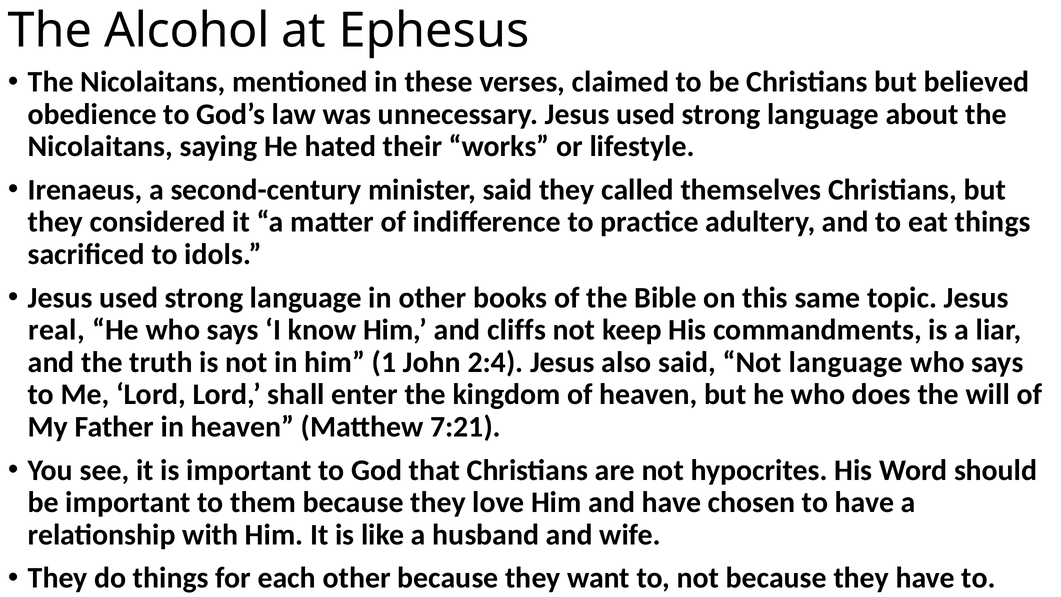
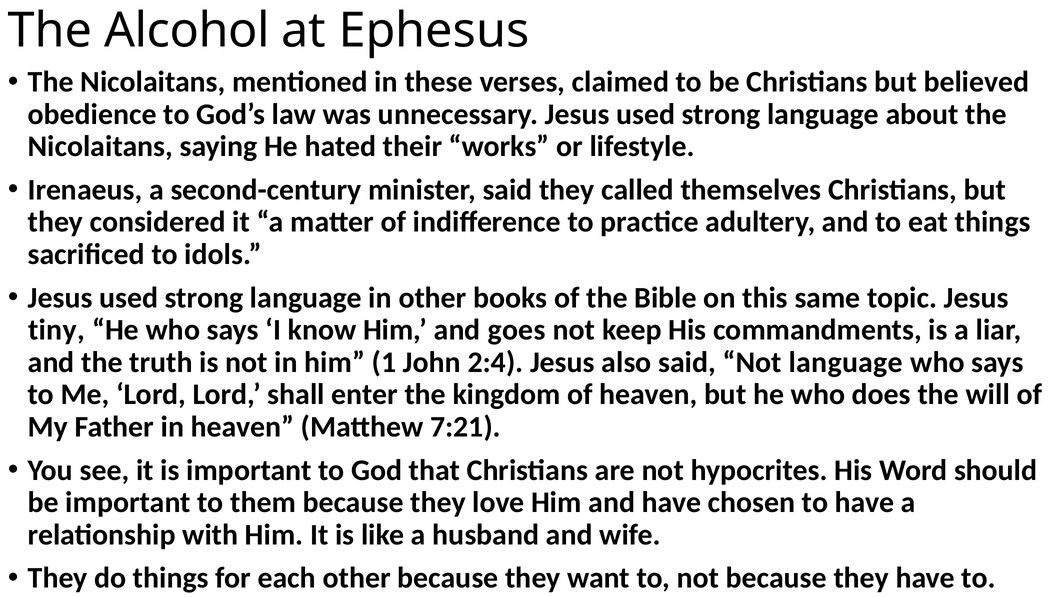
real: real -> tiny (56, 330)
cliffs: cliffs -> goes (517, 330)
